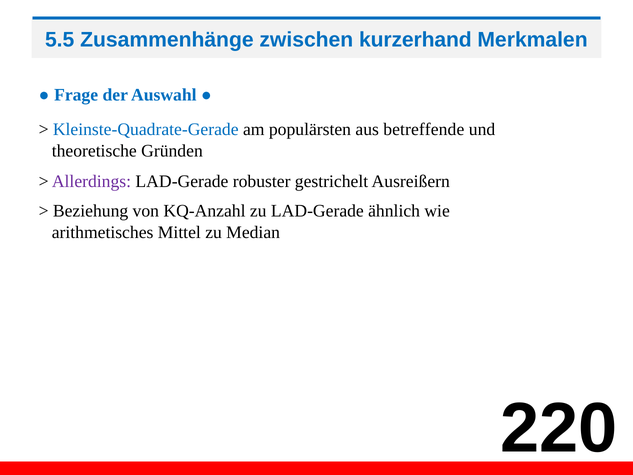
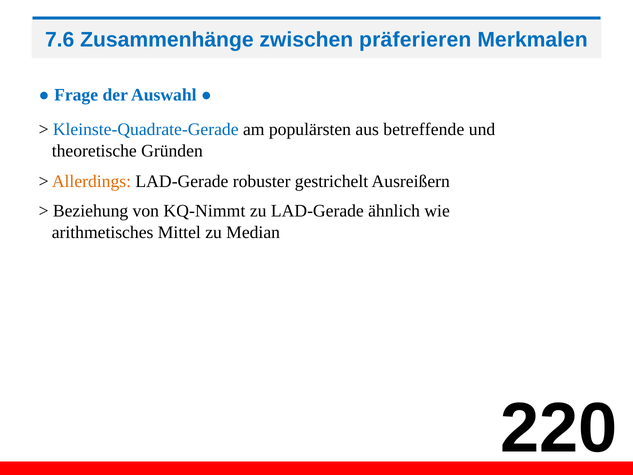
5.5: 5.5 -> 7.6 (60, 40)
kurzerhand: kurzerhand -> präferieren (415, 40)
Allerdings colour: purple -> orange (91, 181)
KQ-Anzahl: KQ-Anzahl -> KQ-Nimmt (204, 211)
